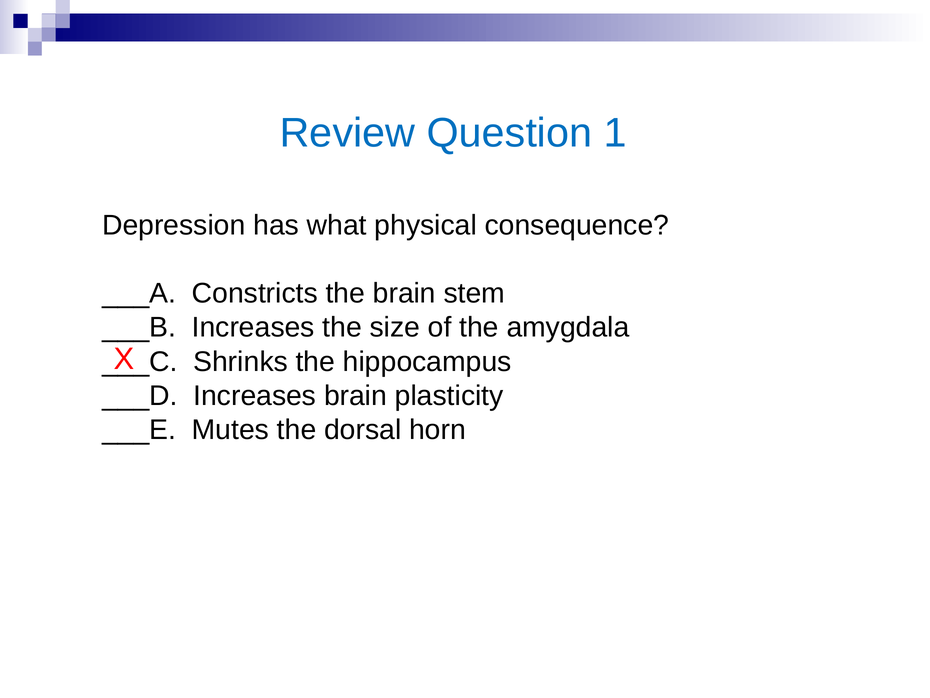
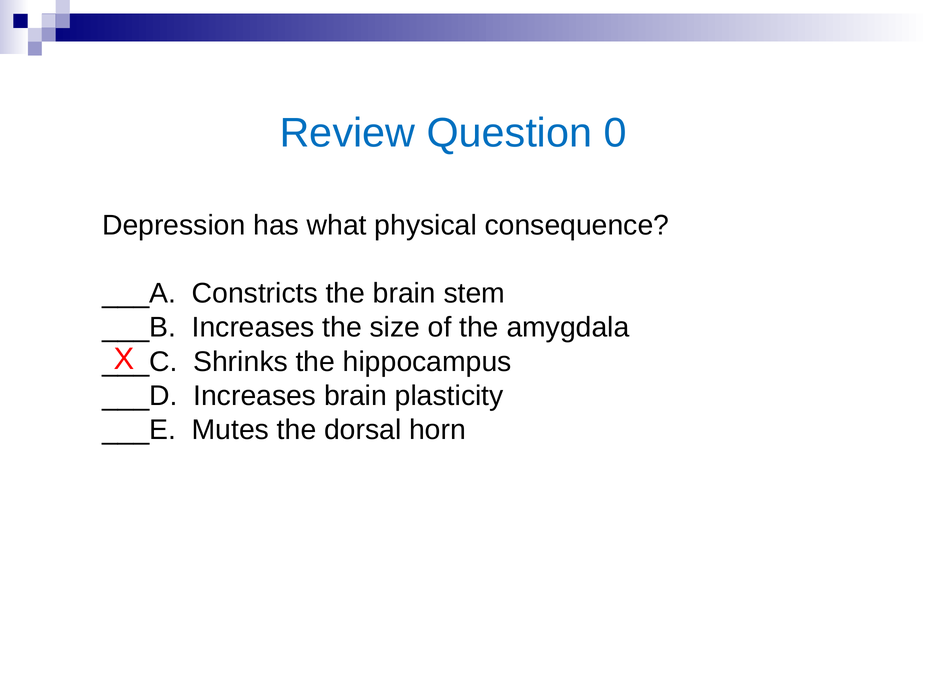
1: 1 -> 0 (615, 133)
